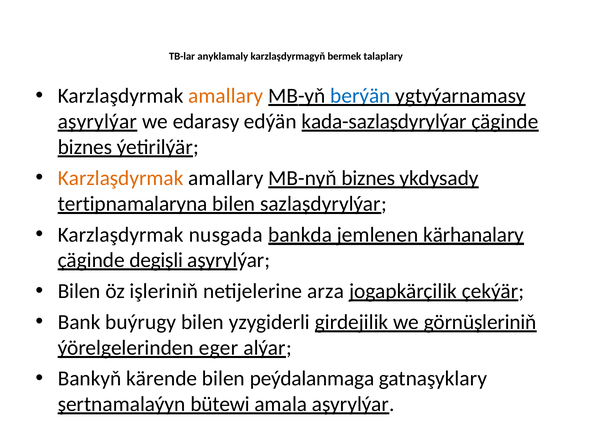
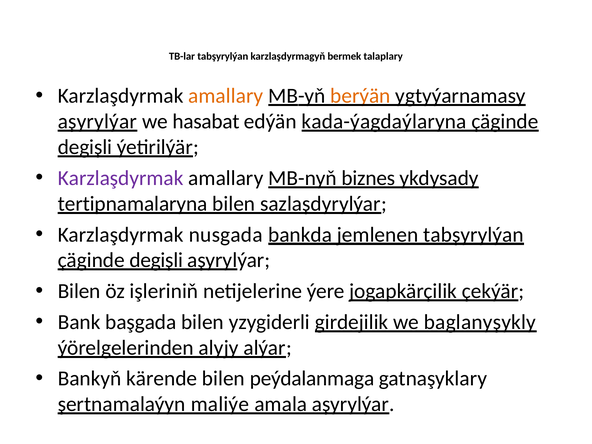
TB-lar anyklamaly: anyklamaly -> tabşyrylýan (223, 56)
berýän colour: blue -> orange (360, 96)
edarasy: edarasy -> hasabat (206, 122)
kada-sazlaşdyrylýar: kada-sazlaşdyrylýar -> kada-ýagdaýlaryna (384, 122)
biznes: biznes -> degişli (85, 147)
Karzlaşdyrmak colour: orange -> purple (121, 178)
jemlenen kärhanalary: kärhanalary -> tabşyrylýan (473, 235)
arza: arza -> ýere (326, 291)
buýrugy: buýrugy -> başgada (141, 322)
görnüşleriniň: görnüşleriniň -> baglanyşykly (480, 322)
eger: eger -> alyjy (219, 348)
bütewi: bütewi -> maliýe (220, 404)
